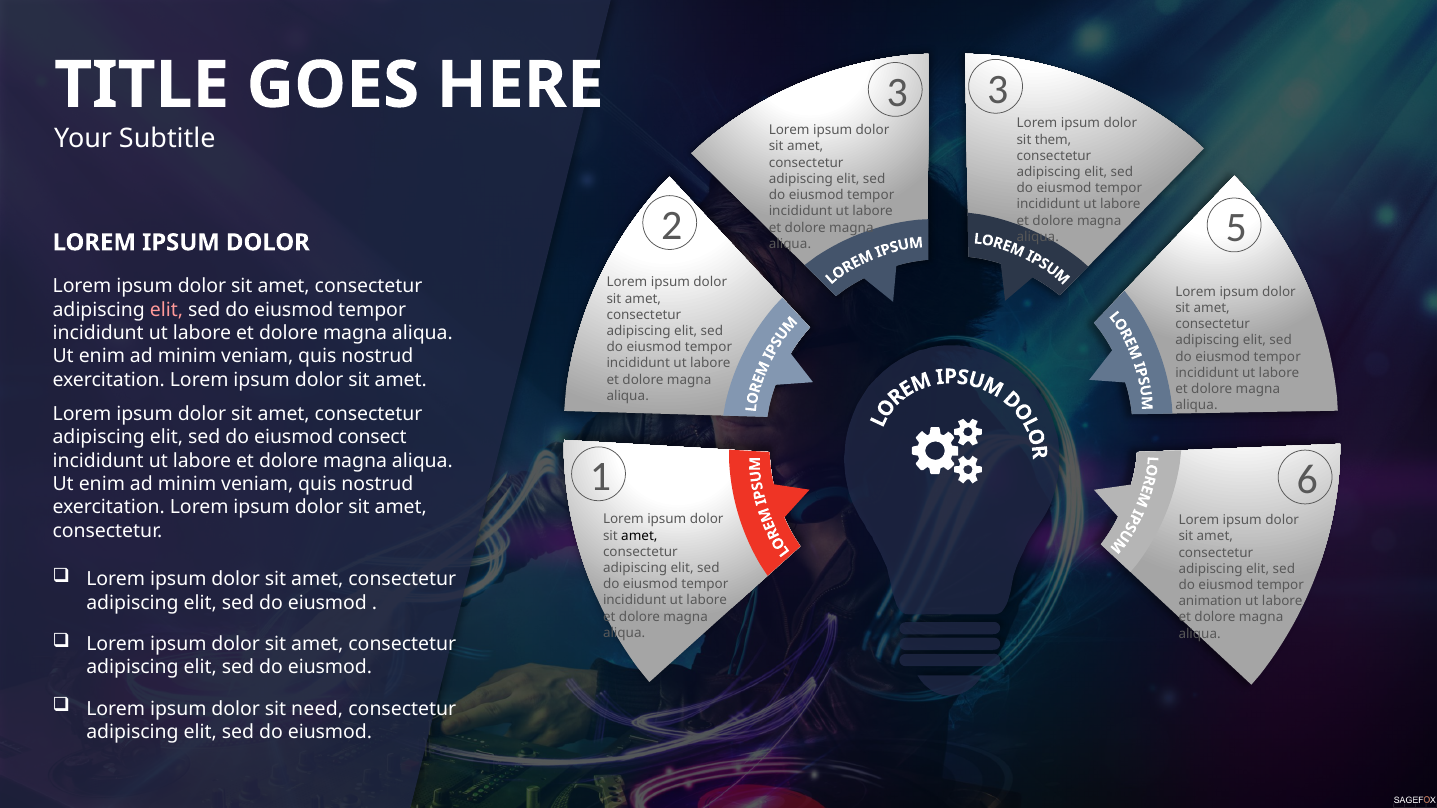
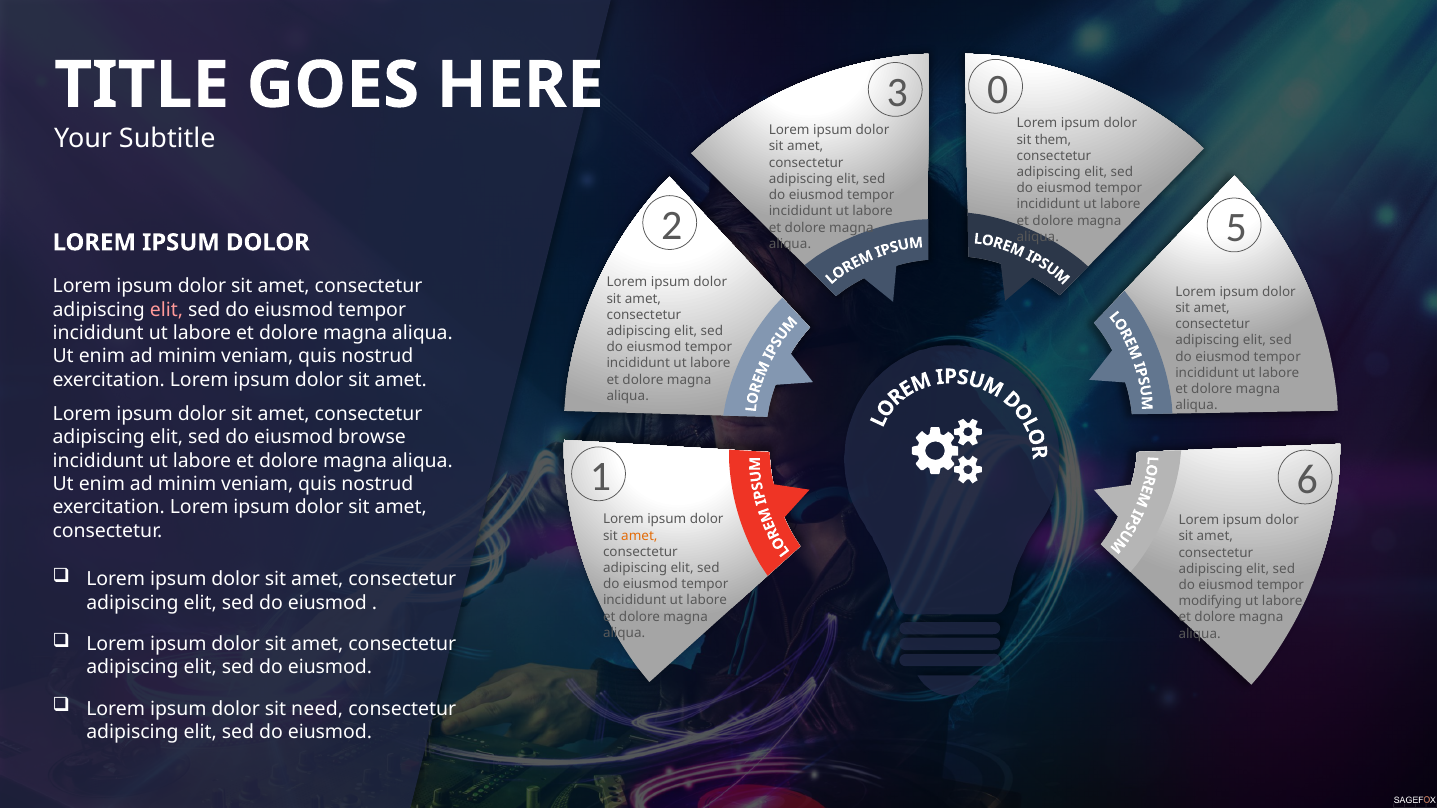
3: 3 -> 0 (998, 89)
consect: consect -> browse (372, 437)
amet colour: black -> orange (639, 536)
animation: animation -> modifying (1210, 601)
